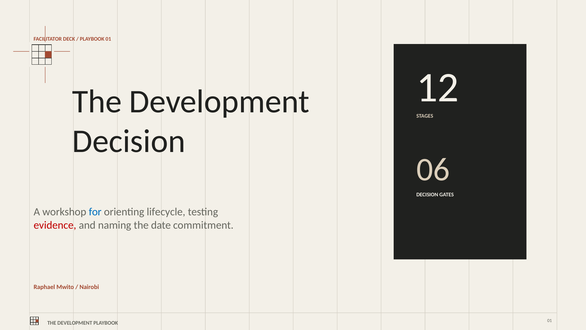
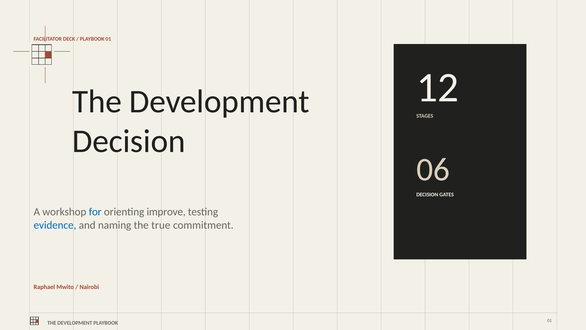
lifecycle: lifecycle -> improve (166, 212)
evidence colour: red -> blue (55, 225)
date: date -> true (161, 225)
